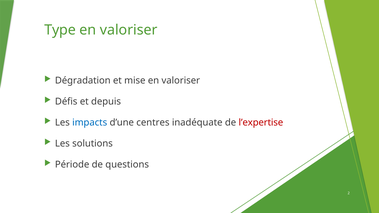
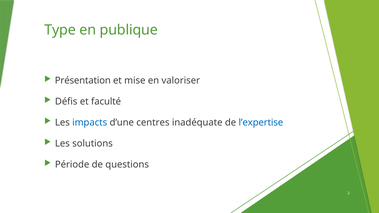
valoriser: valoriser -> publique (129, 30)
Dégradation: Dégradation -> Présentation (83, 81)
depuis: depuis -> faculté (106, 102)
l’expertise colour: red -> blue (261, 123)
